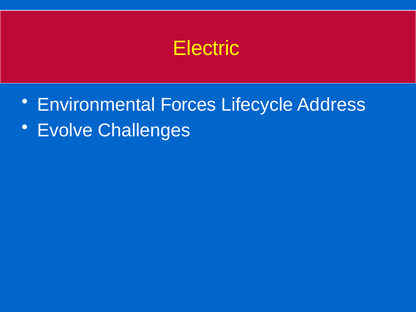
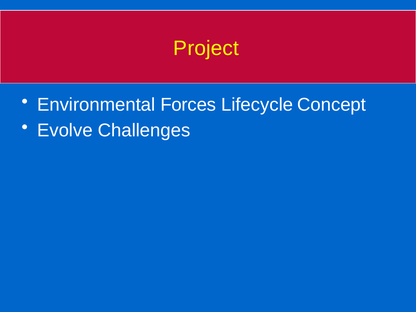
Electric: Electric -> Project (206, 48)
Address: Address -> Concept (332, 105)
